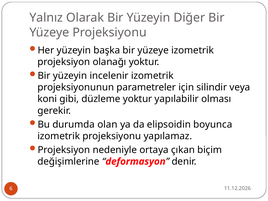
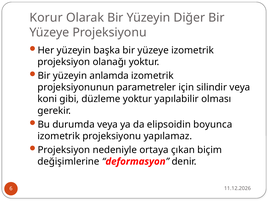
Yalnız: Yalnız -> Korur (46, 18)
incelenir: incelenir -> anlamda (109, 76)
durumda olan: olan -> veya (108, 124)
